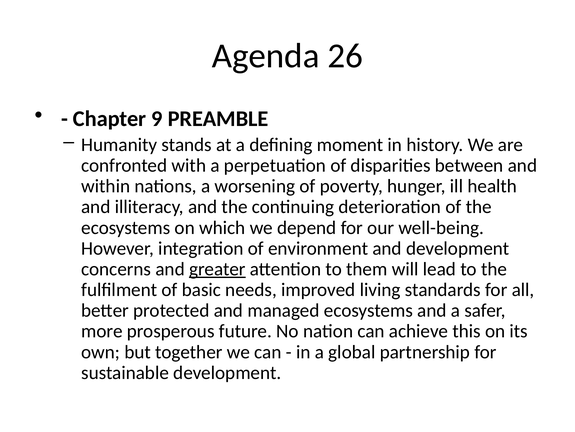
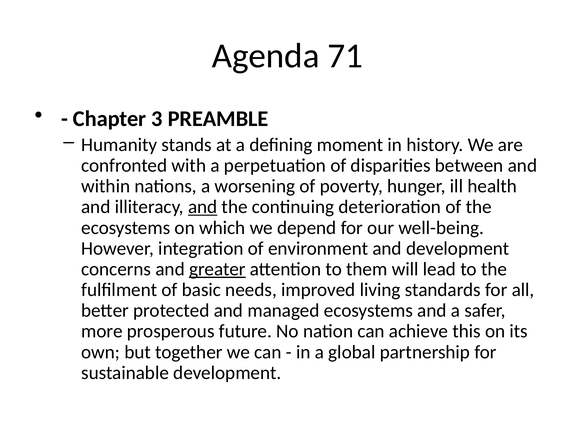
26: 26 -> 71 (345, 56)
9: 9 -> 3 (157, 118)
and underline: none -> present (203, 207)
